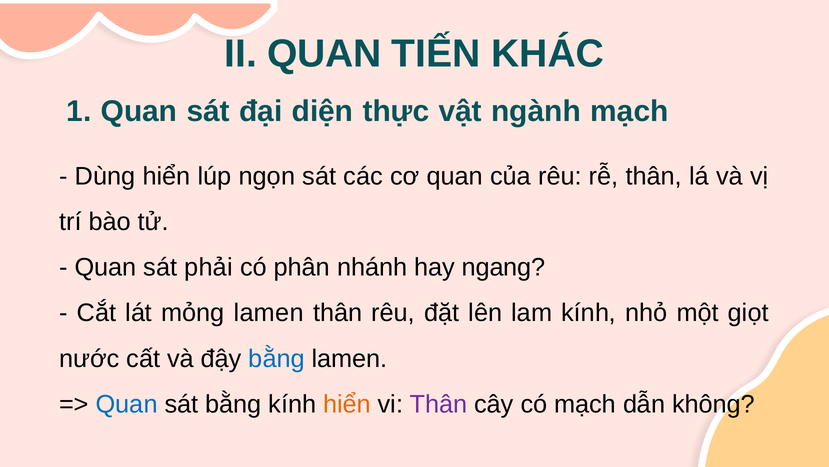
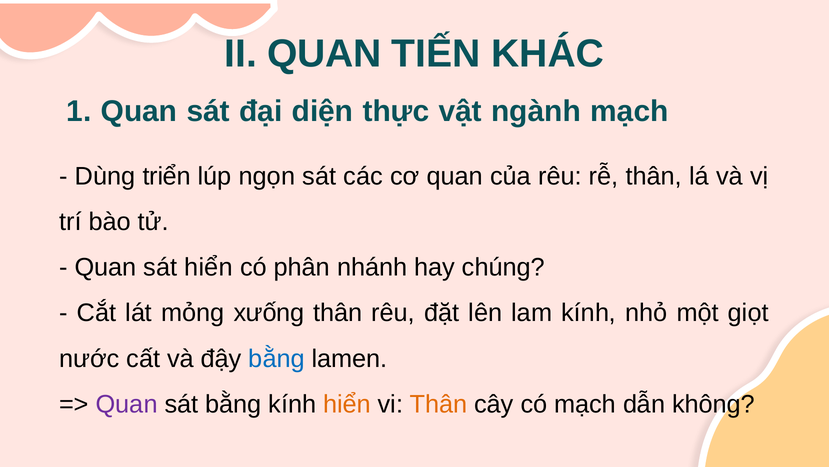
Dùng hiển: hiển -> triển (167, 176)
sát phải: phải -> hiển (209, 267)
ngang: ngang -> chúng (503, 267)
mỏng lamen: lamen -> xưống (269, 313)
Quan colour: blue -> purple (127, 404)
Thân colour: purple -> orange (439, 404)
